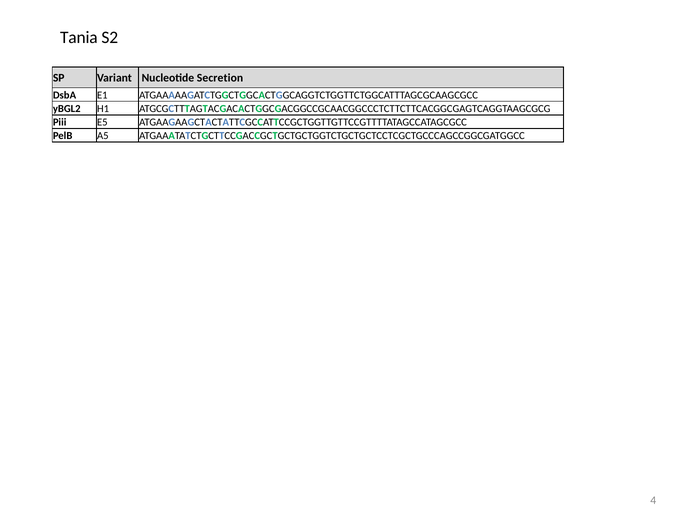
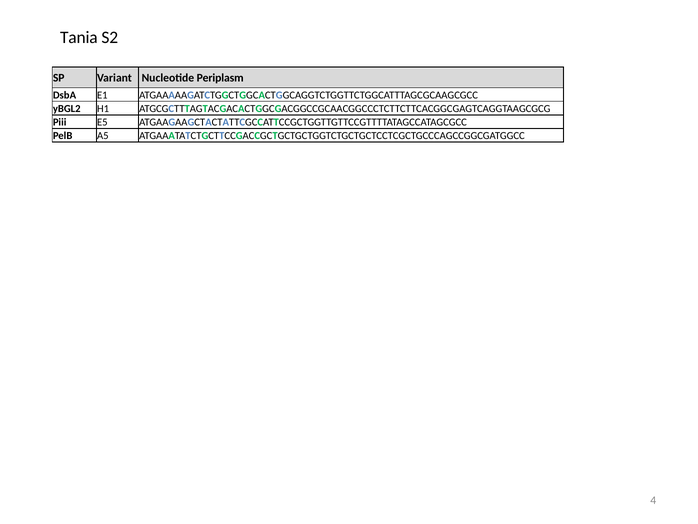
Secretion: Secretion -> Periplasm (220, 78)
